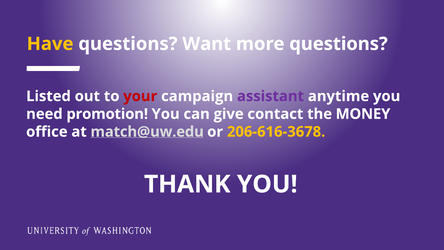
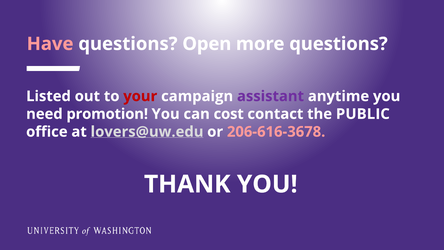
Have colour: yellow -> pink (50, 44)
Want: Want -> Open (207, 44)
give: give -> cost (229, 114)
MONEY: MONEY -> PUBLIC (363, 114)
match@uw.edu: match@uw.edu -> lovers@uw.edu (147, 132)
206-616-3678 colour: yellow -> pink (276, 132)
